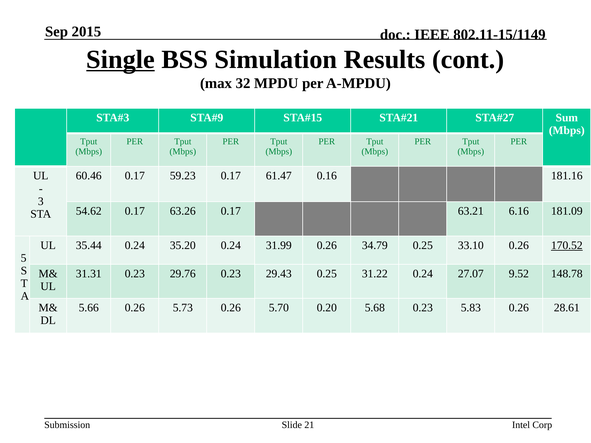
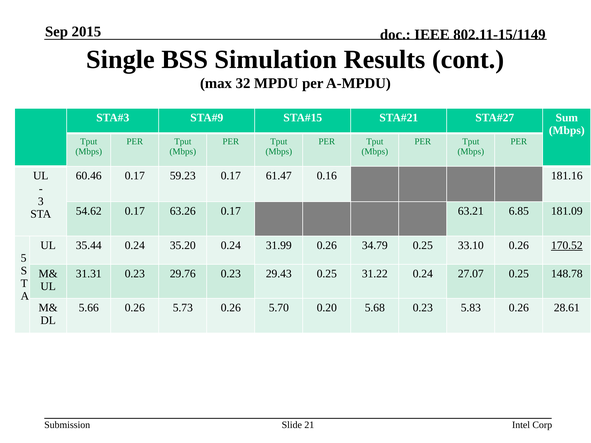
Single underline: present -> none (120, 59)
6.16: 6.16 -> 6.85 (519, 211)
27.07 9.52: 9.52 -> 0.25 (519, 274)
